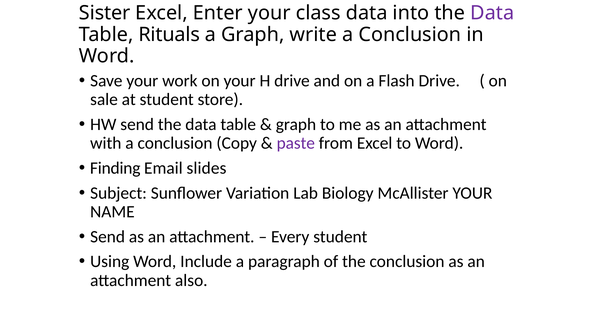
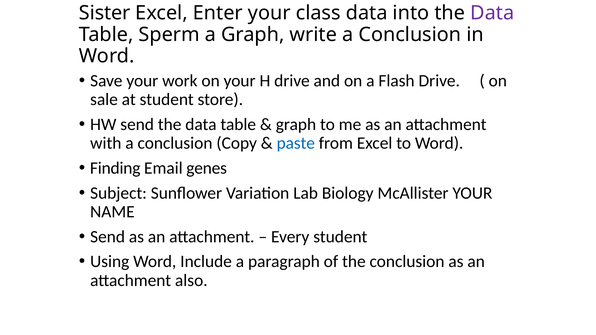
Rituals: Rituals -> Sperm (169, 35)
paste colour: purple -> blue (296, 143)
slides: slides -> genes (207, 168)
